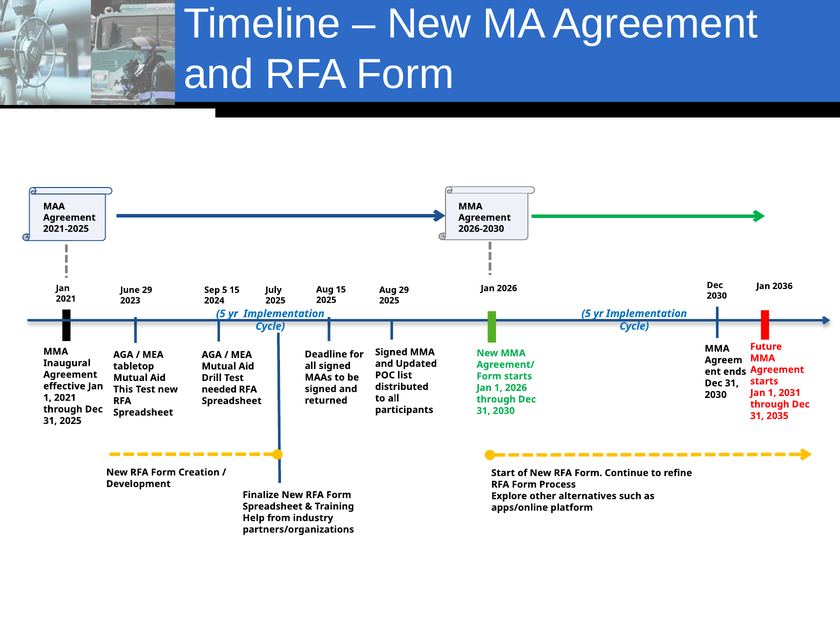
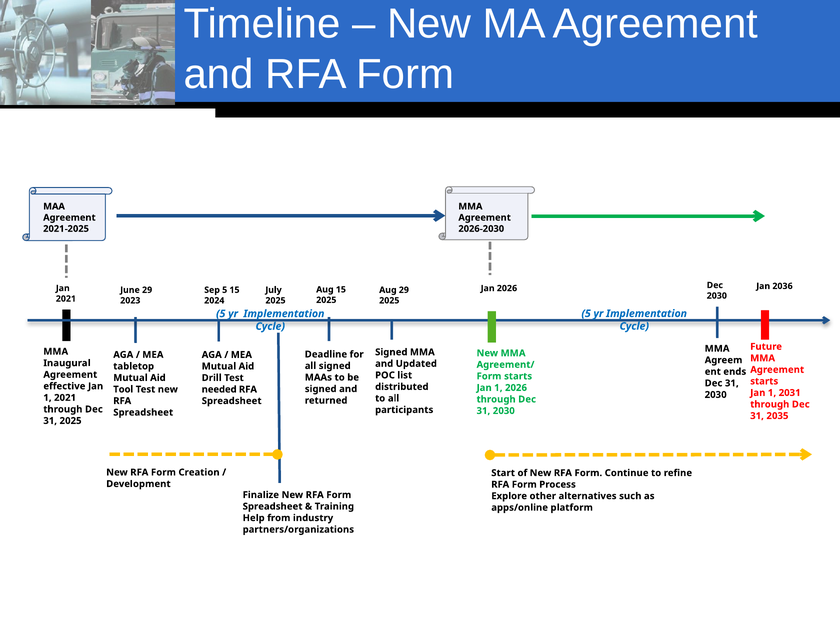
This: This -> Tool (123, 389)
